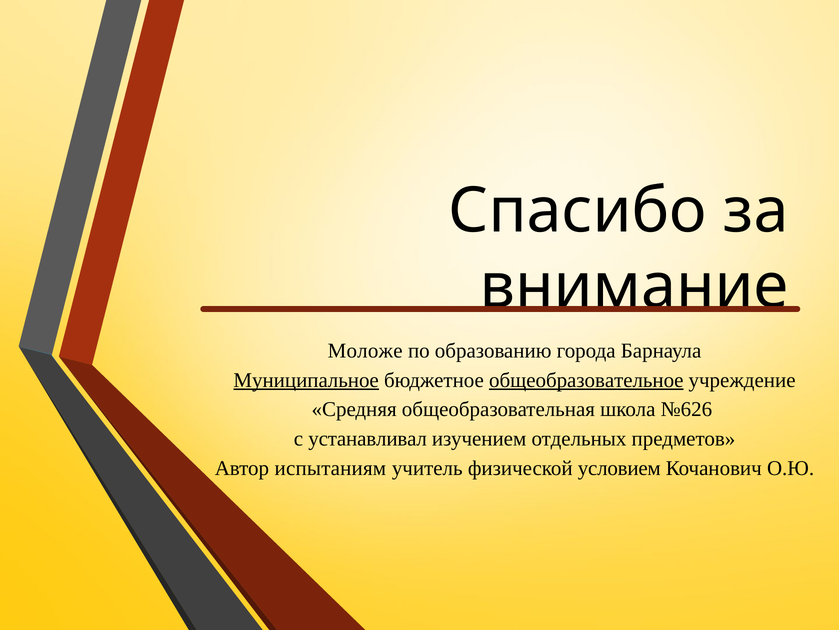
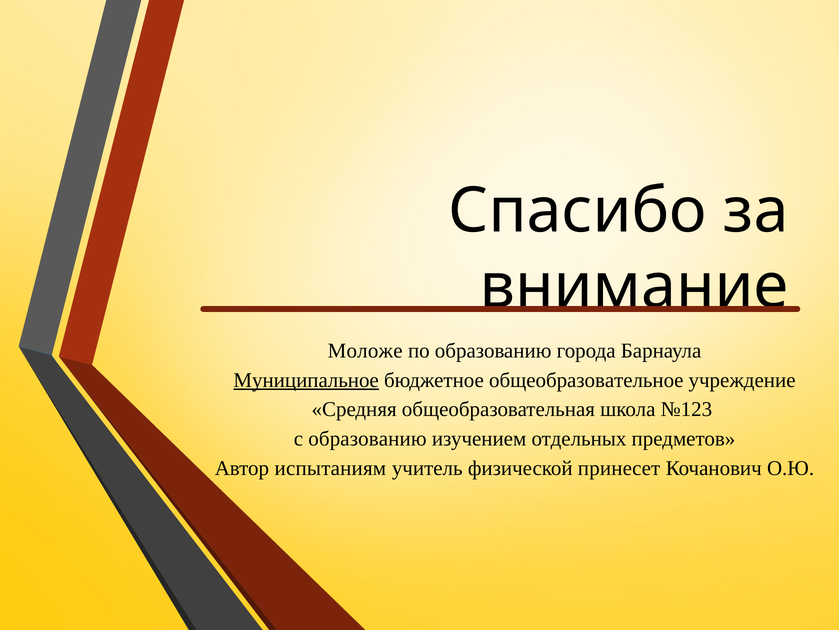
общеобразовательное underline: present -> none (586, 380)
№626: №626 -> №123 (686, 409)
с устанавливал: устанавливал -> образованию (367, 438)
условием: условием -> принесет (619, 468)
